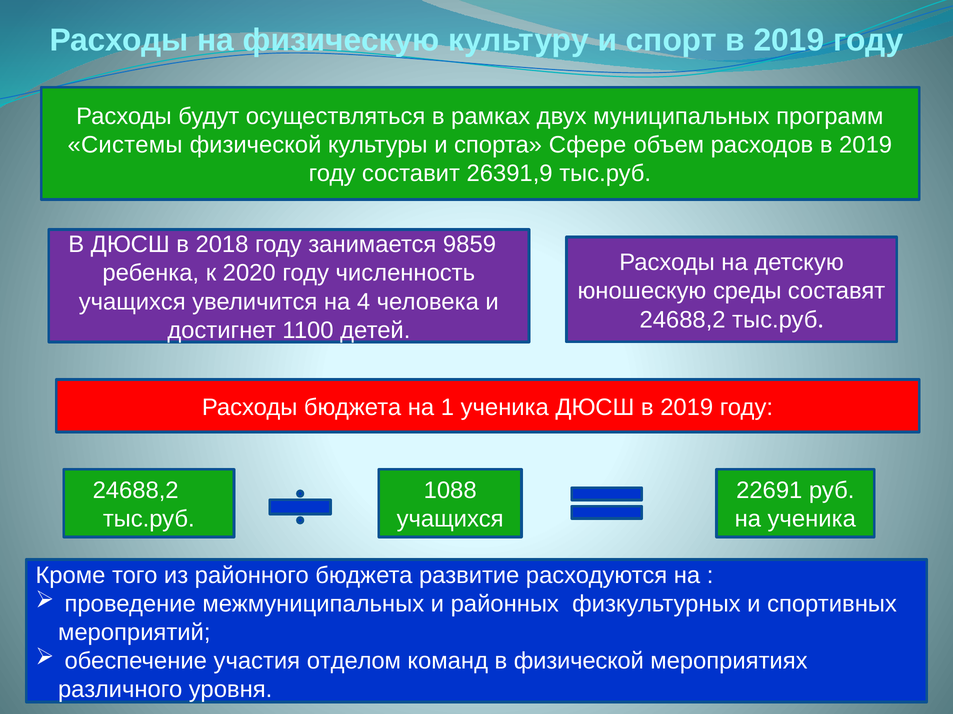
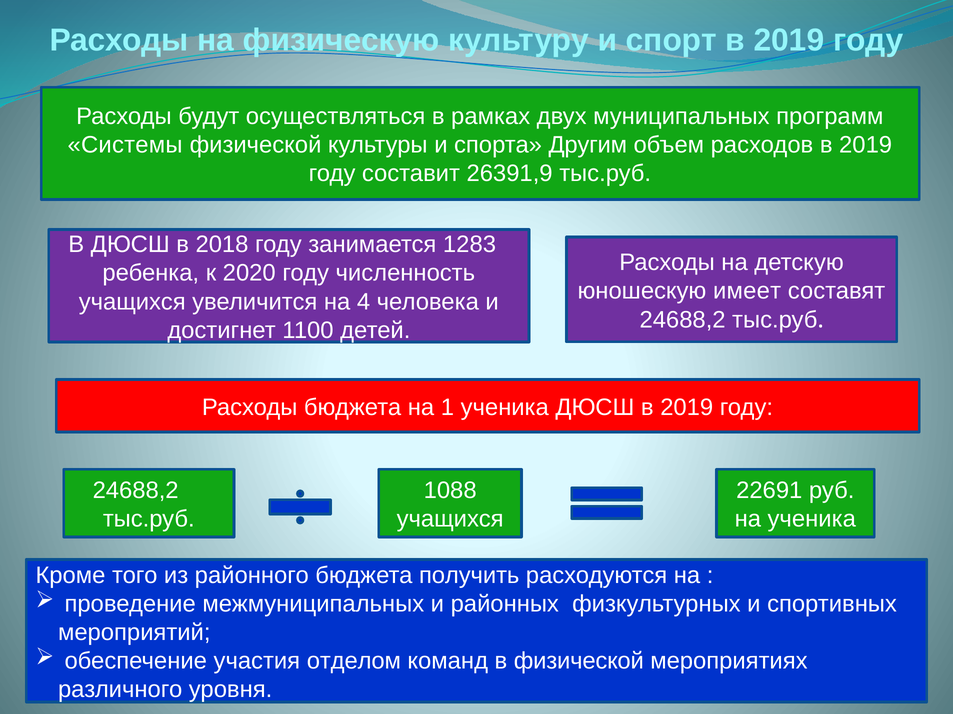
Сфере: Сфере -> Другим (588, 145)
9859: 9859 -> 1283 (469, 245)
среды: среды -> имеет (747, 291)
развитие: развитие -> получить (469, 576)
